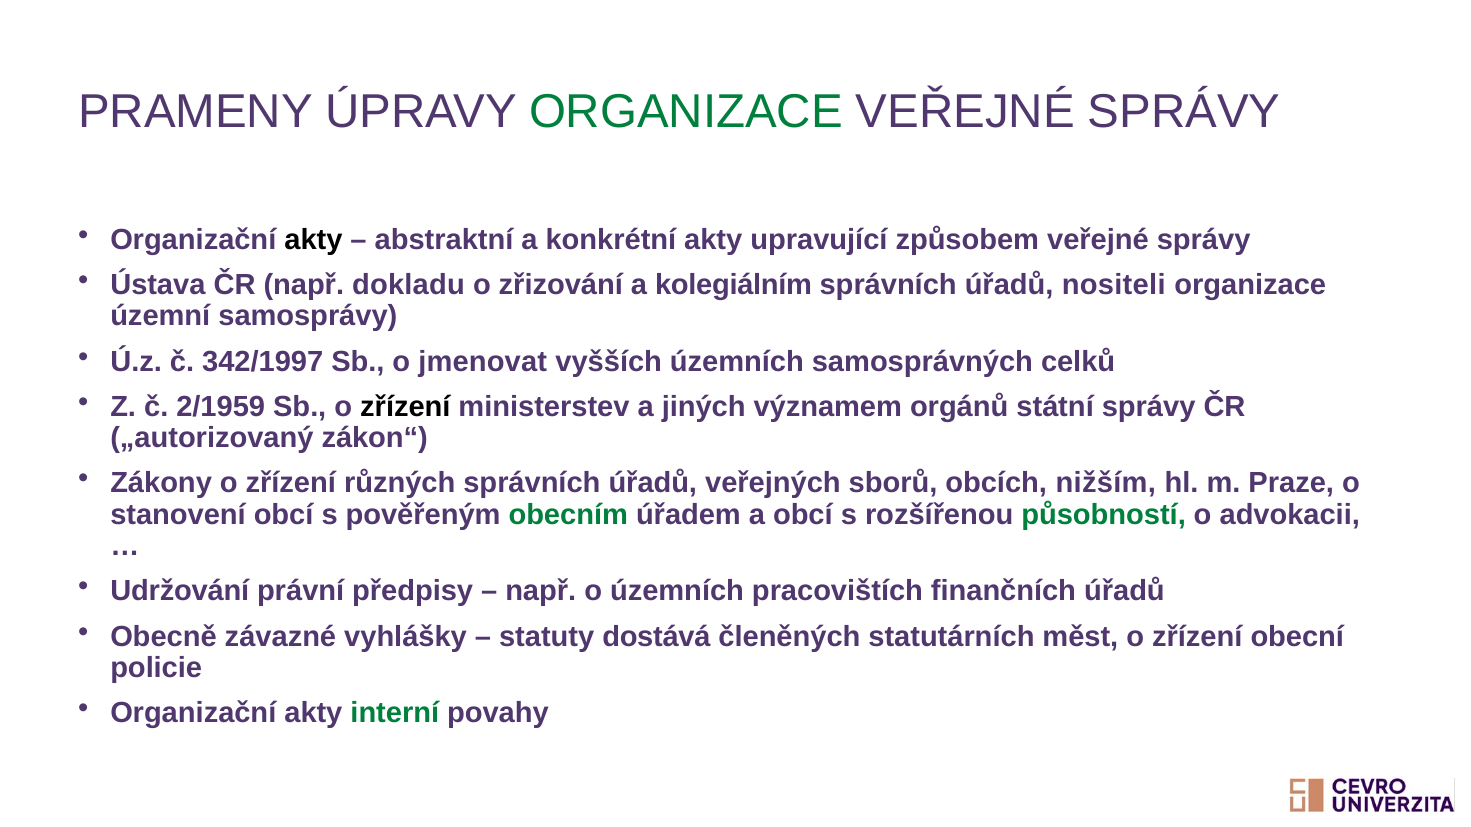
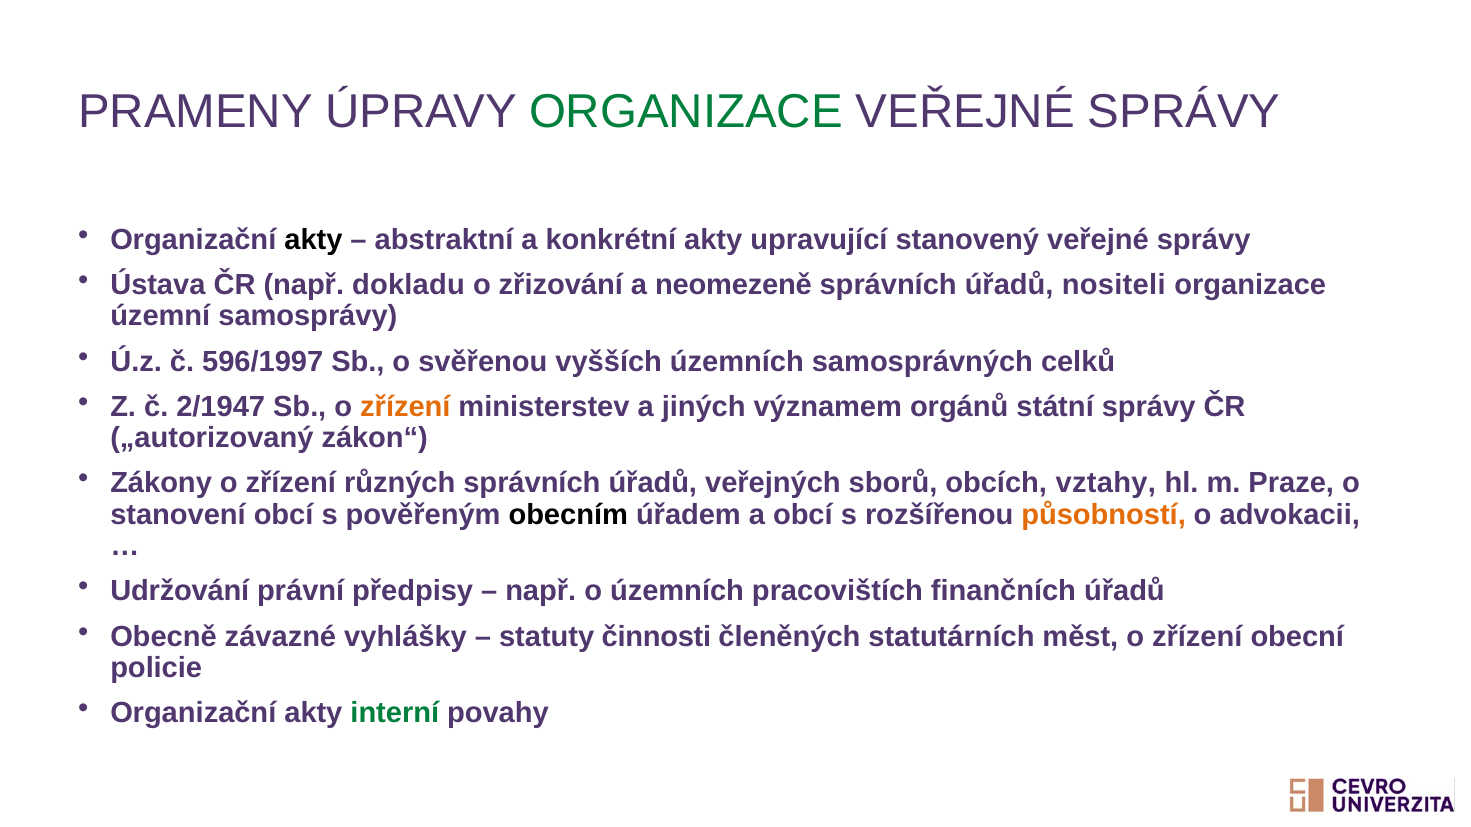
způsobem: způsobem -> stanovený (967, 240)
kolegiálním: kolegiálním -> neomezeně (733, 285)
342/1997: 342/1997 -> 596/1997 (263, 362)
jmenovat: jmenovat -> svěřenou (483, 362)
2/1959: 2/1959 -> 2/1947 (221, 407)
zřízení colour: black -> orange (405, 407)
nižším: nižším -> vztahy (1106, 484)
obecním colour: green -> black (568, 515)
působností colour: green -> orange (1104, 515)
dostává: dostává -> činnosti (656, 637)
